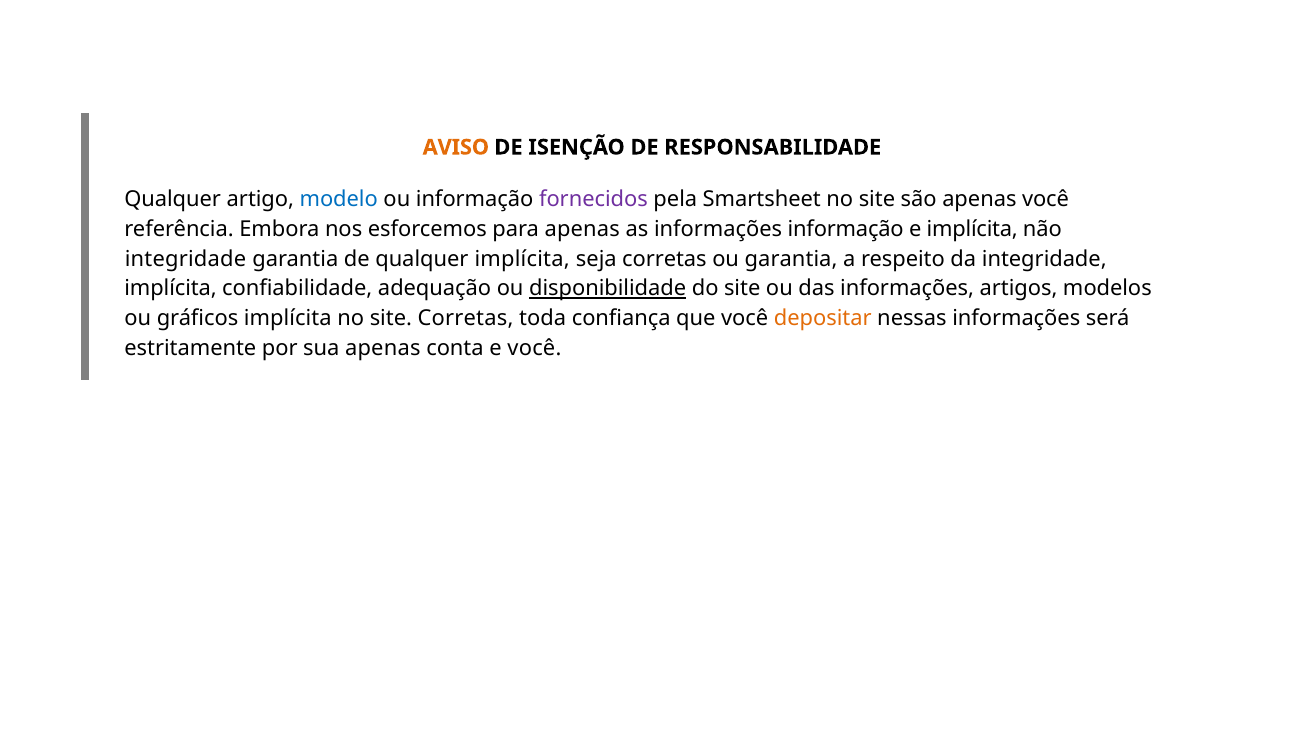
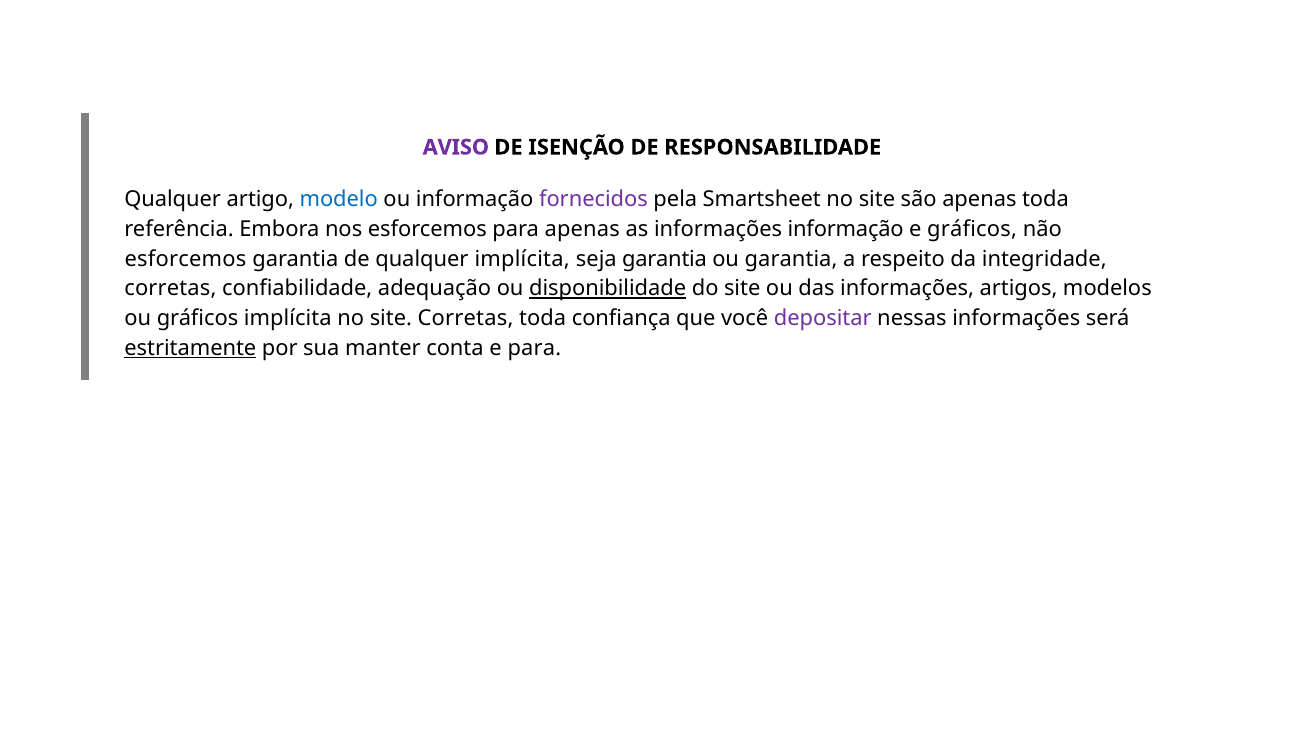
AVISO colour: orange -> purple (456, 147)
apenas você: você -> toda (1045, 199)
e implícita: implícita -> gráficos (972, 229)
integridade: integridade -> esforcemos (186, 259)
seja corretas: corretas -> garantia (664, 259)
implícita: implícita -> corretas (170, 289)
depositar colour: orange -> purple (823, 318)
estritamente underline: none -> present (190, 348)
sua apenas: apenas -> manter (383, 348)
e você: você -> para (534, 348)
